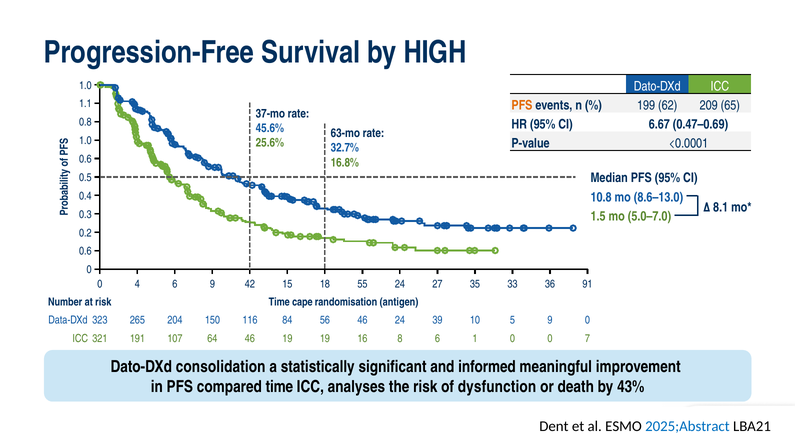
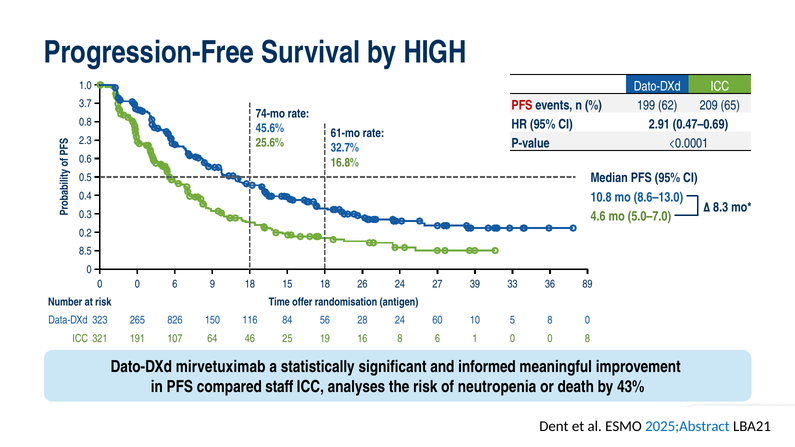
1.1: 1.1 -> 3.7 (85, 104)
PFS colour: orange -> red (522, 105)
37-mo: 37-mo -> 74-mo (270, 114)
6.67: 6.67 -> 2.91 (659, 124)
63-mo: 63-mo -> 61-mo (345, 133)
1.0: 1.0 -> 2.3 (85, 141)
8.1: 8.1 -> 8.3 (721, 207)
1.5: 1.5 -> 4.6 (598, 216)
0.6: 0.6 -> 8.5 (85, 251)
4: 4 -> 0 (137, 284)
9 42: 42 -> 18 (250, 284)
55: 55 -> 26 (362, 284)
35: 35 -> 39 (475, 284)
91: 91 -> 89 (588, 284)
cape: cape -> offer (302, 302)
204: 204 -> 826 (175, 320)
56 46: 46 -> 28 (362, 320)
39: 39 -> 60 (437, 320)
5 9: 9 -> 8 (550, 320)
46 19: 19 -> 25 (287, 338)
0 7: 7 -> 8 (588, 338)
consolidation: consolidation -> mirvetuximab (221, 367)
compared time: time -> staff (279, 387)
dysfunction: dysfunction -> neutropenia (497, 387)
